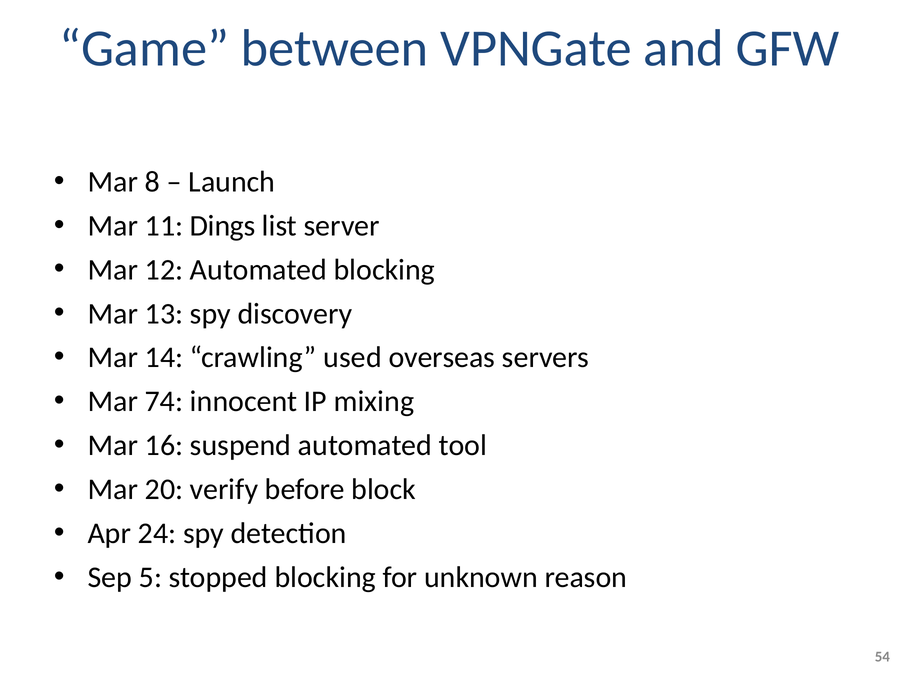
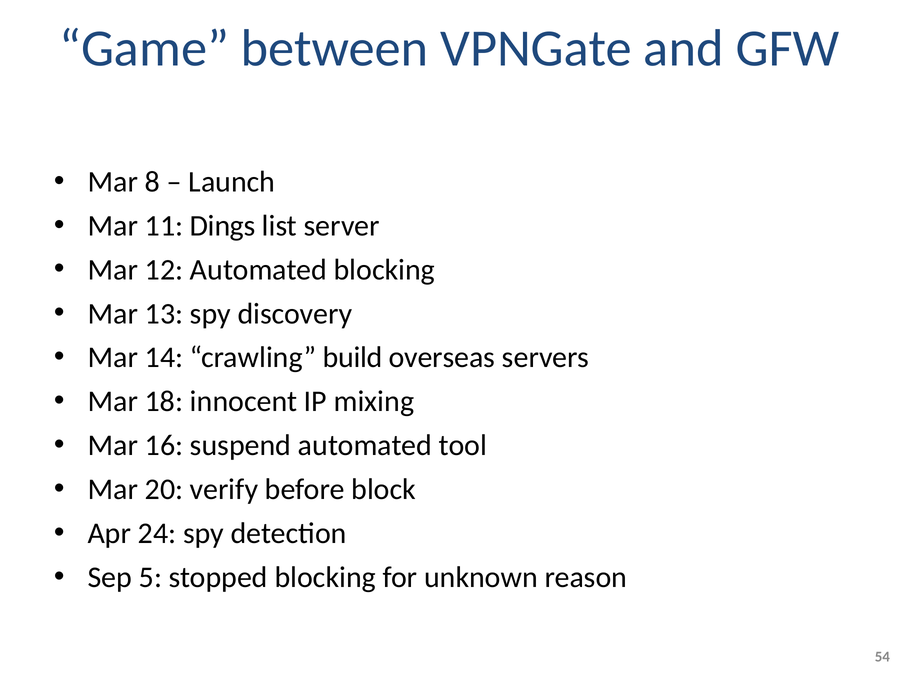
used: used -> build (353, 358)
74: 74 -> 18 (164, 402)
